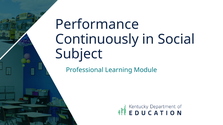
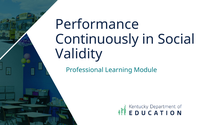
Subject: Subject -> Validity (79, 54)
